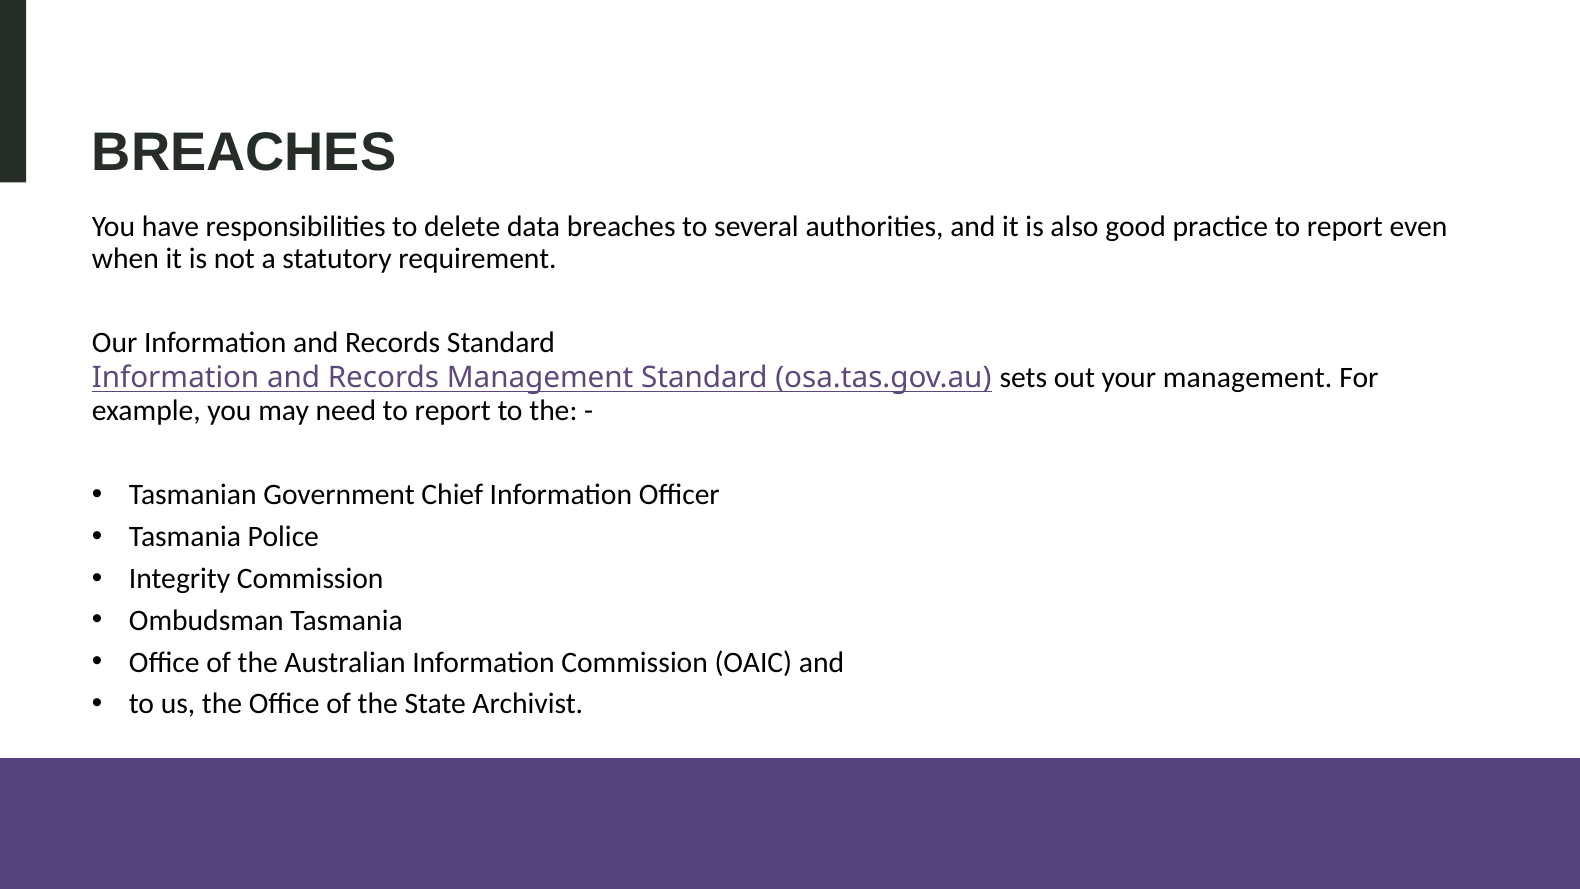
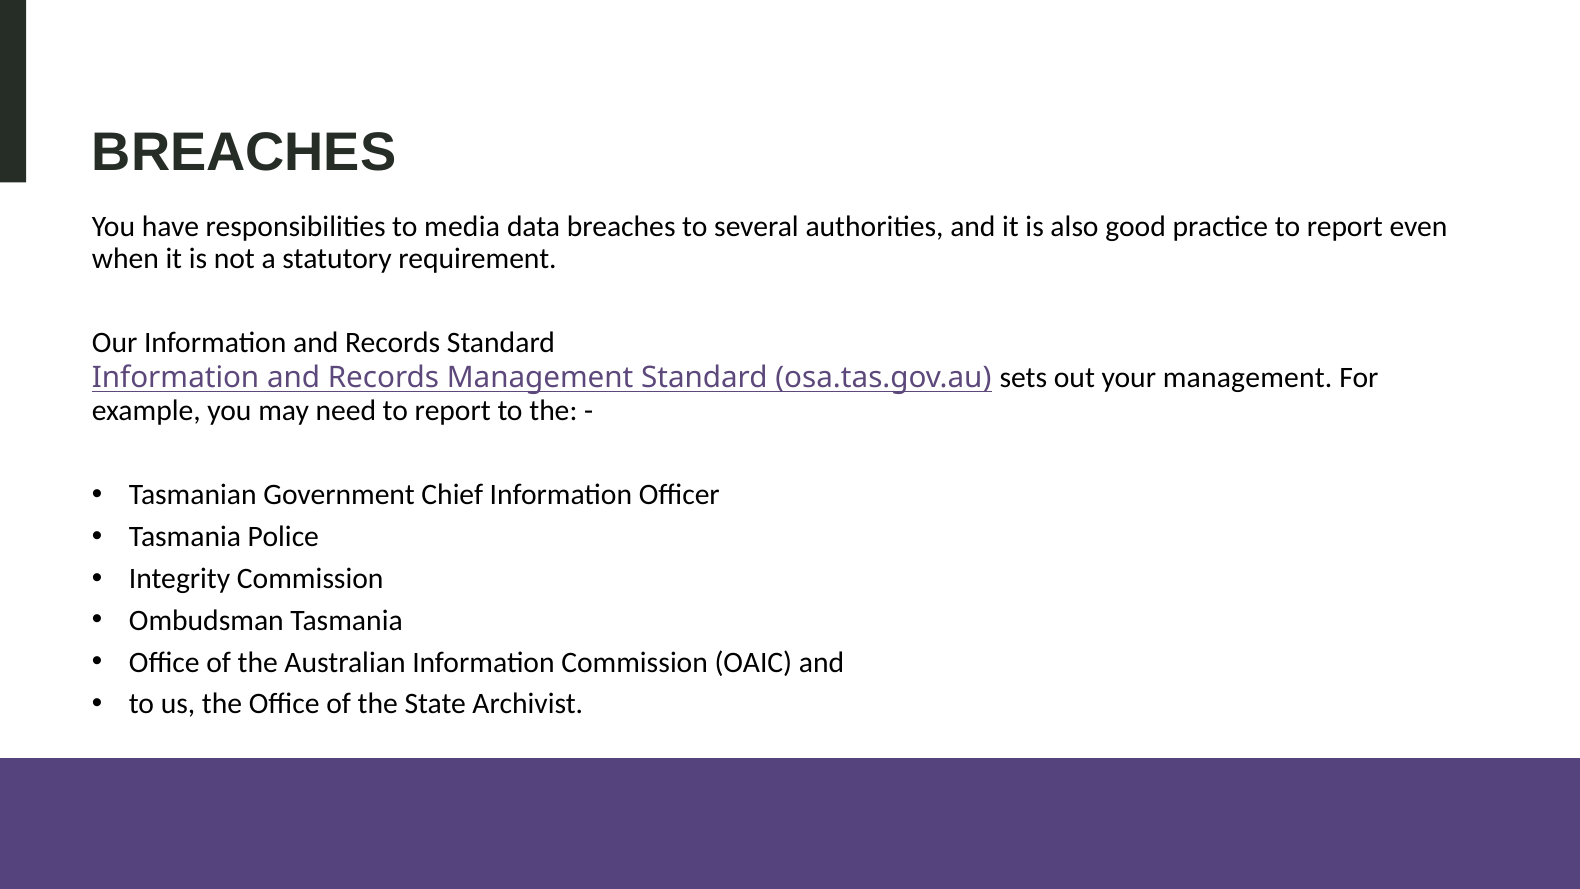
delete: delete -> media (462, 227)
